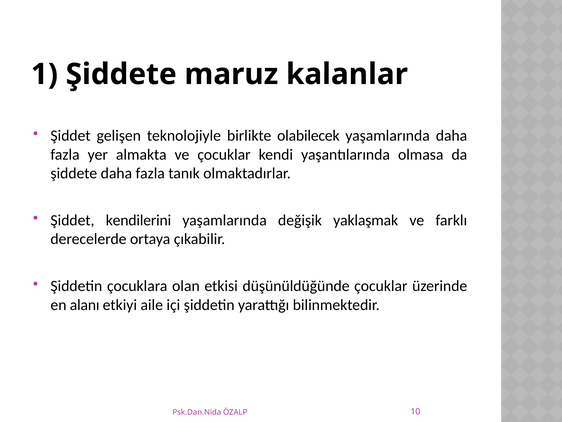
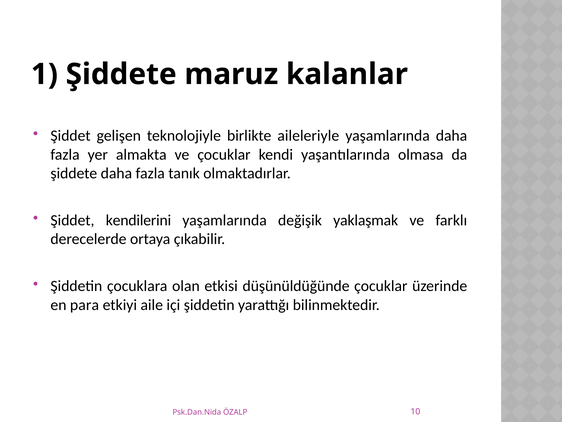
olabilecek: olabilecek -> aileleriyle (308, 136)
alanı: alanı -> para (85, 304)
